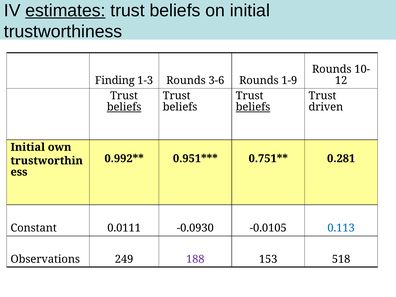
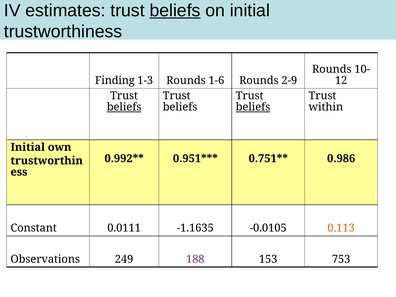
estimates underline: present -> none (65, 10)
beliefs underline: none -> present (175, 10)
3-6: 3-6 -> 1-6 (216, 81)
1-9: 1-9 -> 2-9 (289, 81)
driven: driven -> within (326, 107)
0.281: 0.281 -> 0.986 (341, 159)
-0.0930: -0.0930 -> -1.1635 (195, 228)
0.113 colour: blue -> orange (341, 228)
518: 518 -> 753 (341, 259)
